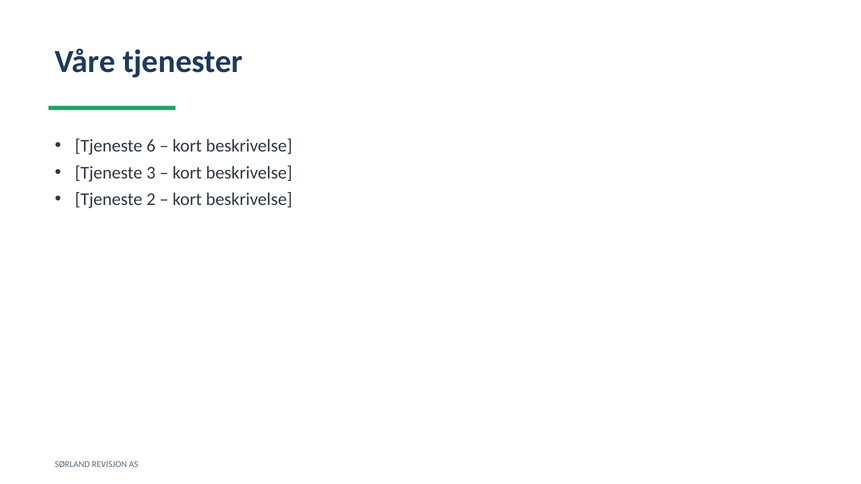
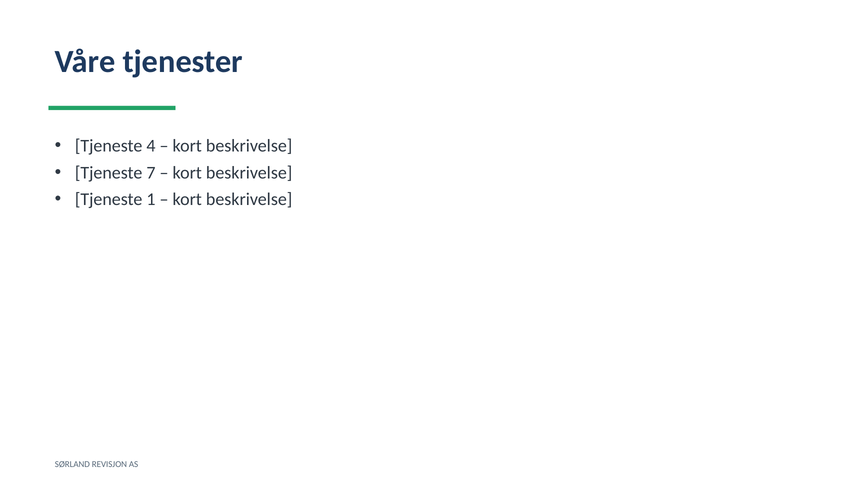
6: 6 -> 4 (151, 146)
3: 3 -> 7 (151, 173)
2: 2 -> 1 (151, 200)
